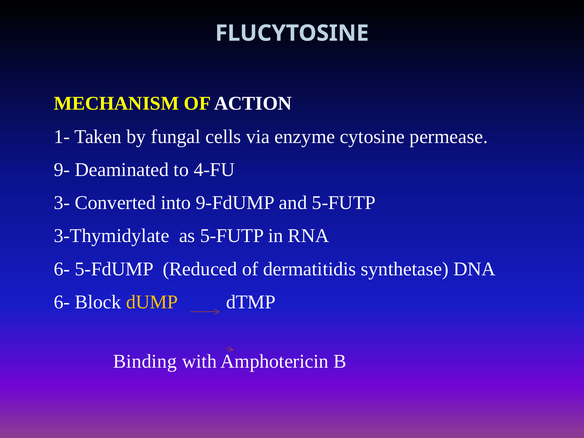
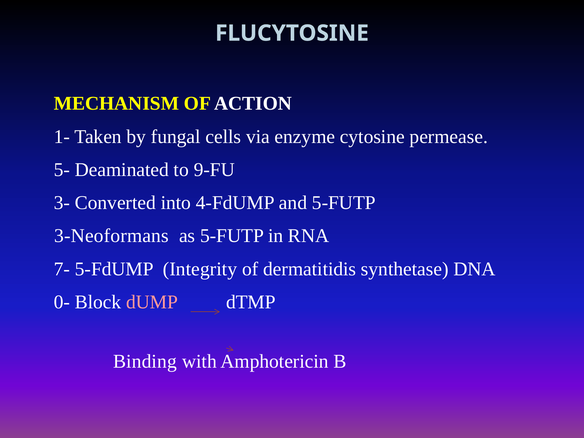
9-: 9- -> 5- (62, 170)
4-FU: 4-FU -> 9-FU (214, 170)
9-FdUMP: 9-FdUMP -> 4-FdUMP (235, 203)
3-Thymidylate: 3-Thymidylate -> 3-Neoformans (111, 236)
6-: 6- -> 7- (62, 269)
Reduced: Reduced -> Integrity (200, 269)
6-: 6- -> 0- (62, 302)
dUMP colour: yellow -> pink (152, 302)
